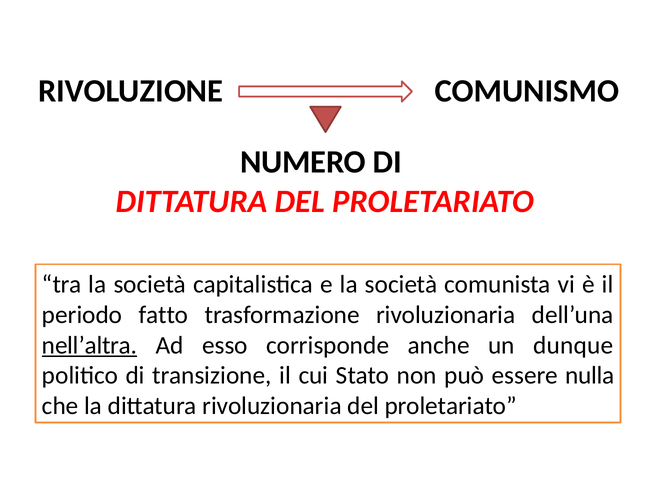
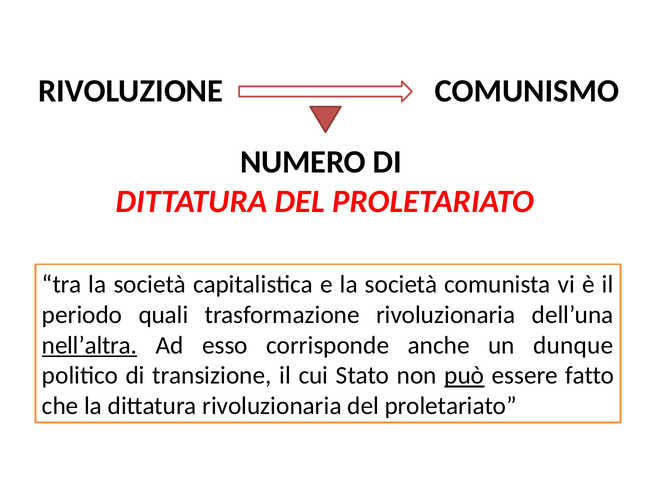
fatto: fatto -> quali (163, 315)
può underline: none -> present (464, 376)
nulla: nulla -> fatto (590, 376)
